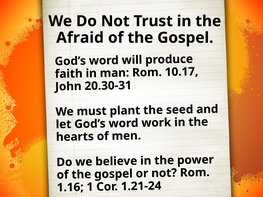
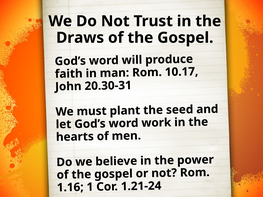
Afraid: Afraid -> Draws (80, 38)
